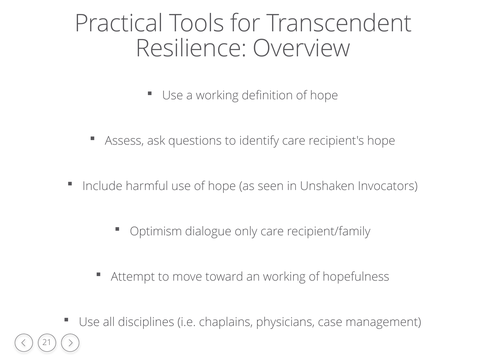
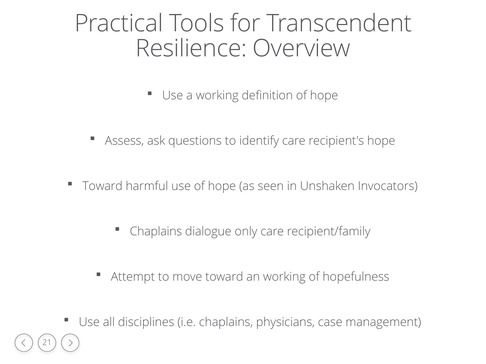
Include: Include -> Toward (102, 186)
Optimism: Optimism -> Chaplains (156, 232)
